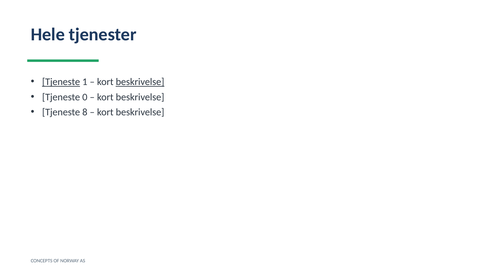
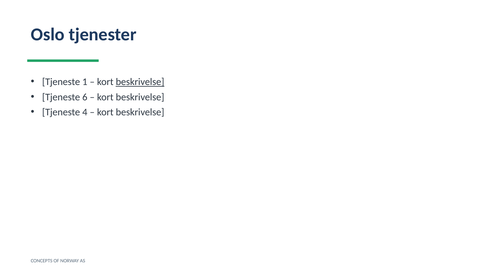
Hele: Hele -> Oslo (48, 35)
Tjeneste underline: present -> none (61, 82)
0: 0 -> 6 (85, 97)
8: 8 -> 4 (85, 112)
